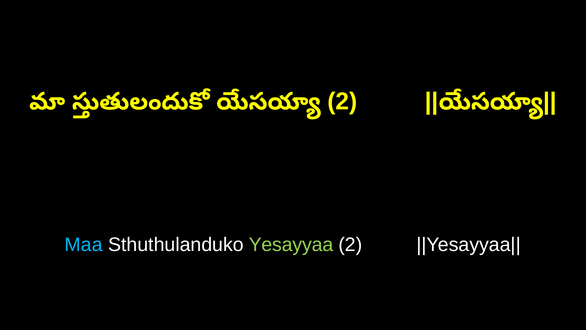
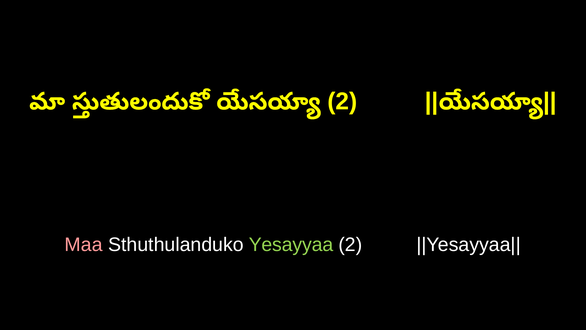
Maa colour: light blue -> pink (84, 245)
